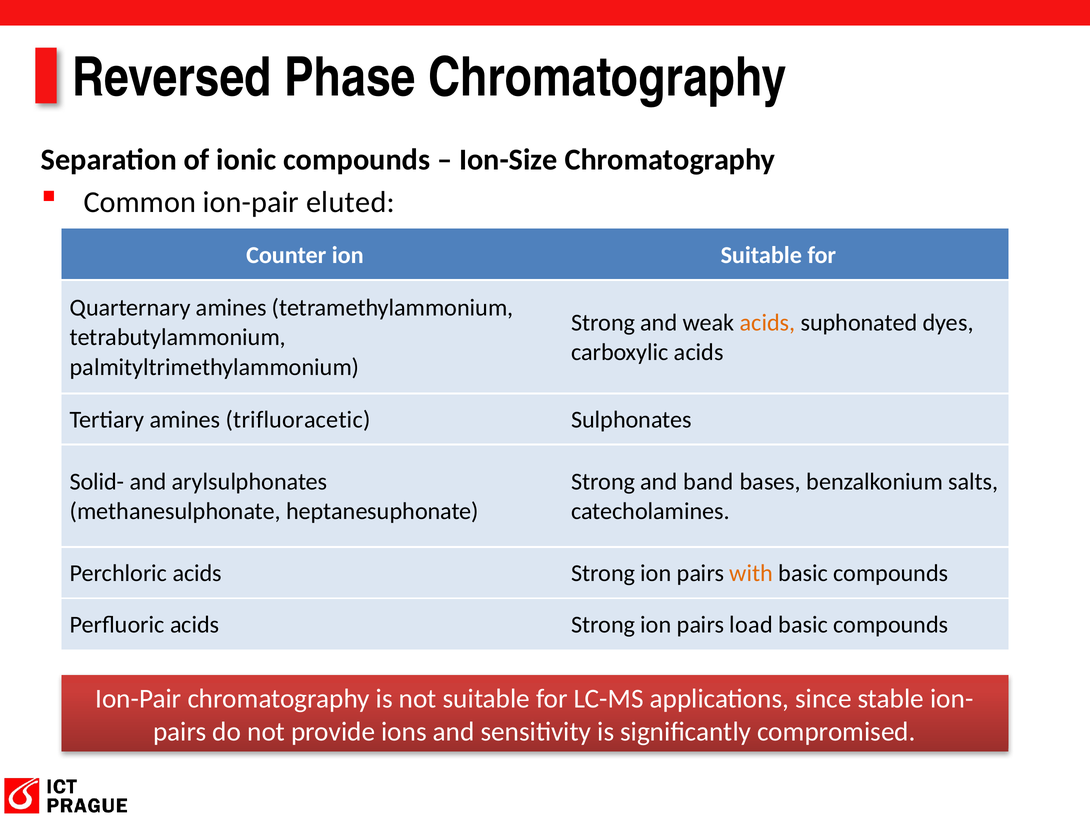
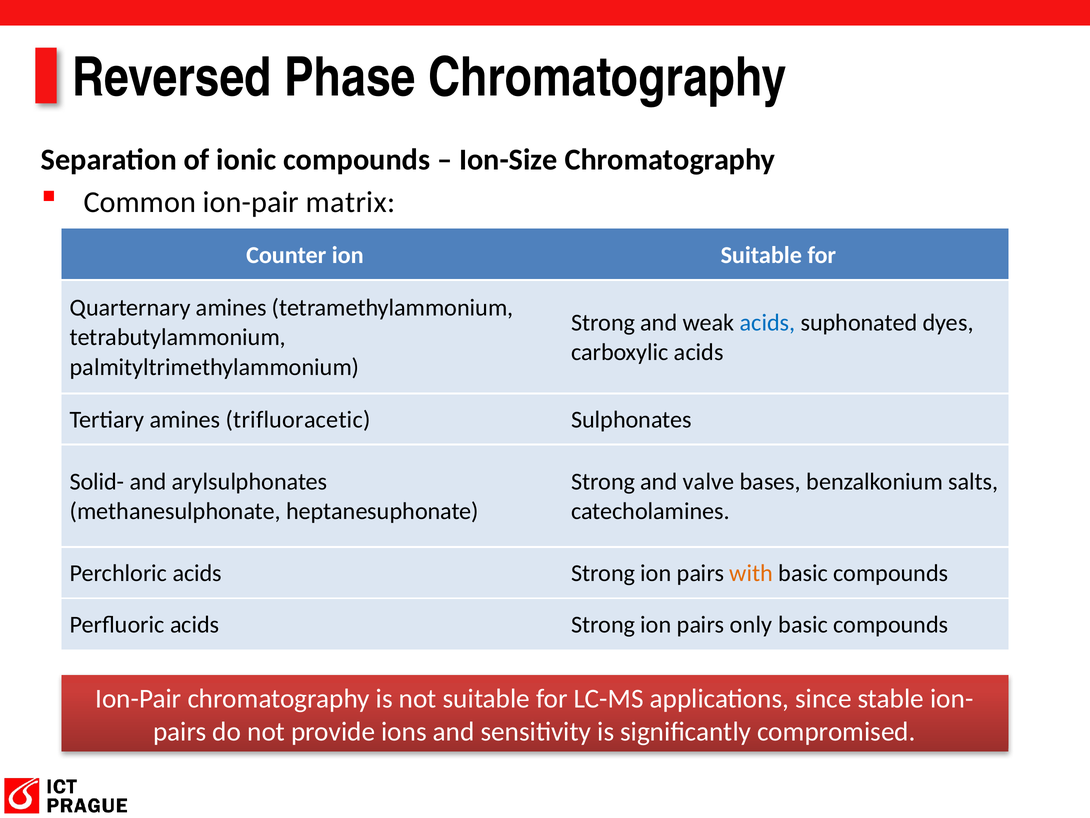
eluted: eluted -> matrix (351, 202)
acids colour: orange -> blue (767, 322)
band: band -> valve (709, 482)
load: load -> only (751, 624)
